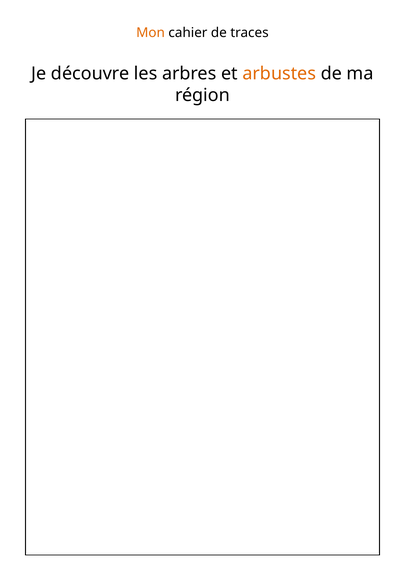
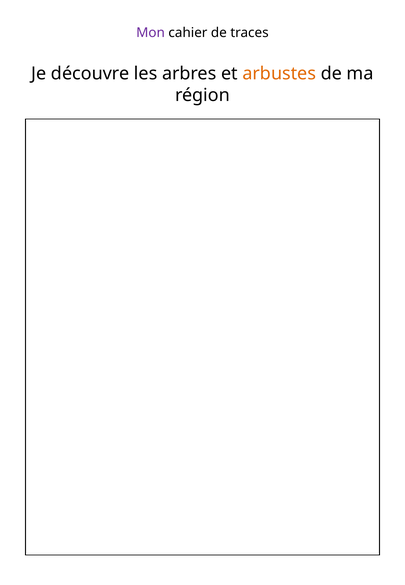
Mon colour: orange -> purple (151, 33)
